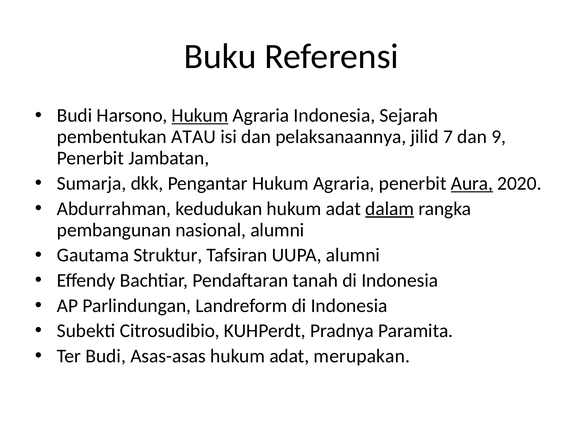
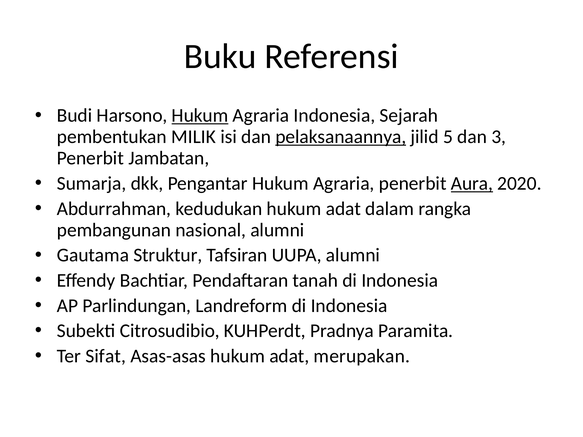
ATAU: ATAU -> MILIK (194, 137)
pelaksanaannya underline: none -> present (341, 137)
7: 7 -> 5 (448, 137)
9: 9 -> 3 (499, 137)
dalam underline: present -> none (390, 209)
Ter Budi: Budi -> Sifat (106, 356)
